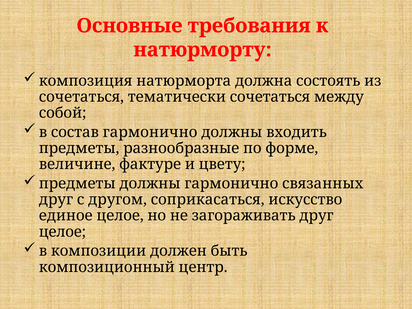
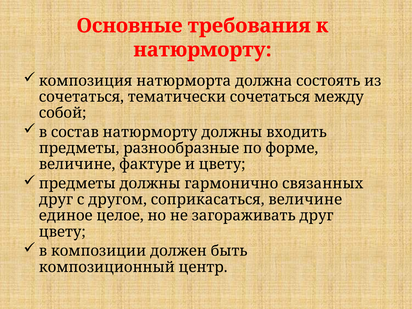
состав гармонично: гармонично -> натюрморту (150, 132)
соприкасаться искусство: искусство -> величине (305, 200)
целое: целое -> цвету (62, 232)
